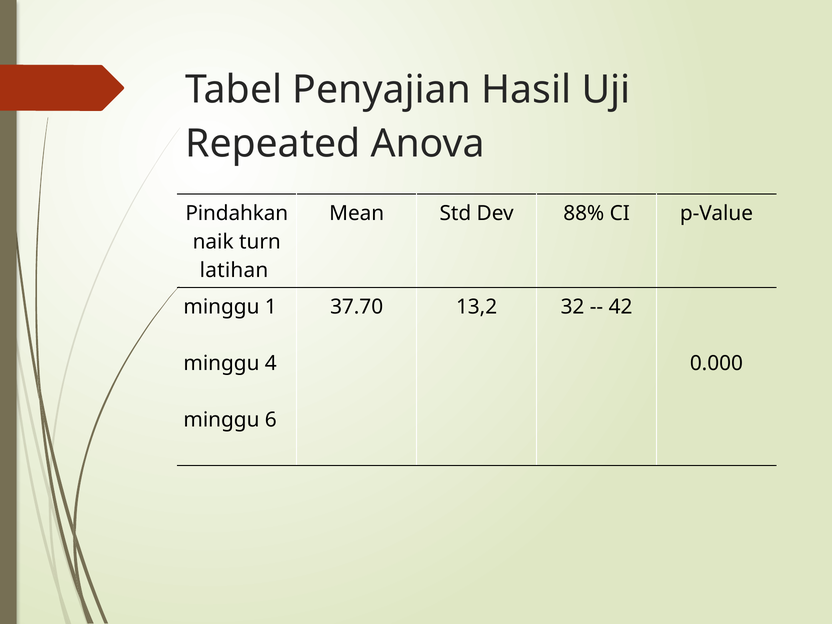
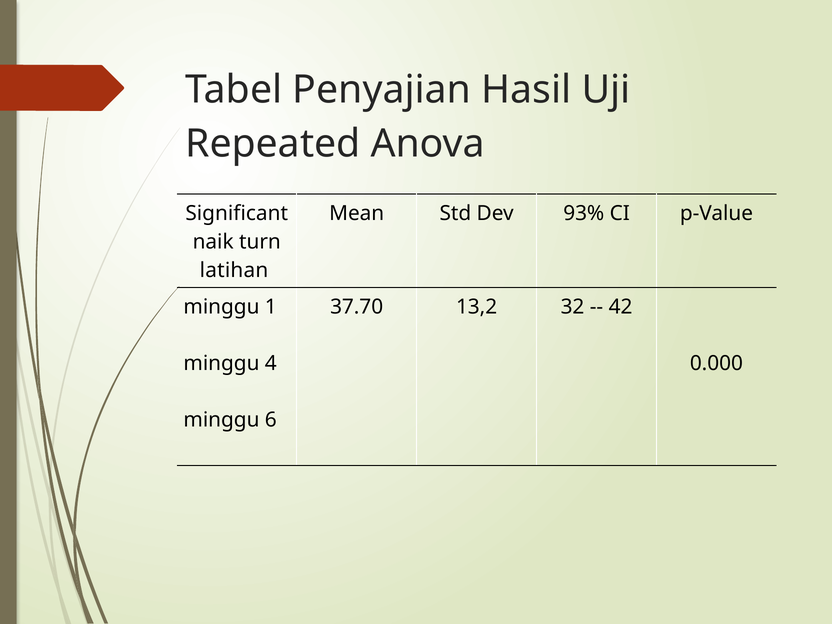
Pindahkan: Pindahkan -> Significant (237, 214)
88%: 88% -> 93% (584, 214)
